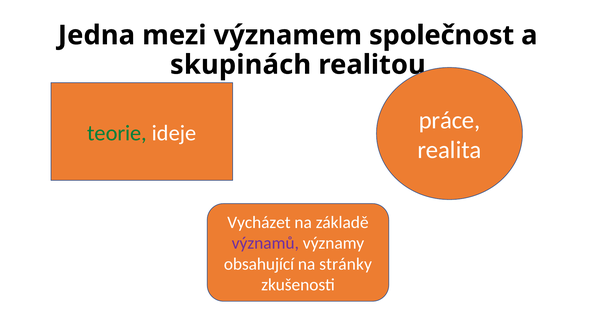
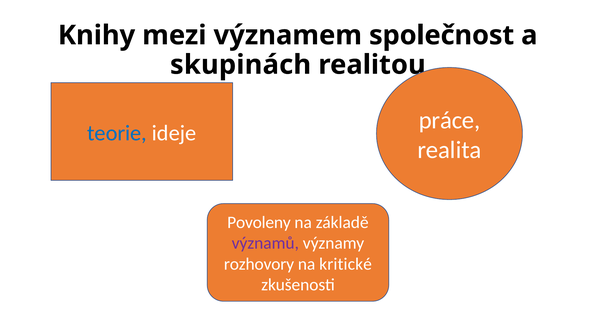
Jedna: Jedna -> Knihy (97, 35)
teorie colour: green -> blue (117, 133)
Vycházet: Vycházet -> Povoleny (259, 222)
obsahující: obsahující -> rozhovory (259, 264)
stránky: stránky -> kritické (346, 264)
